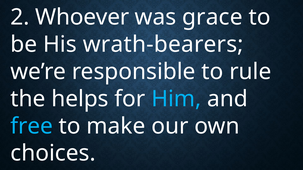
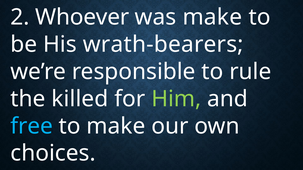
was grace: grace -> make (212, 17)
helps: helps -> killed (80, 99)
Him colour: light blue -> light green (176, 99)
